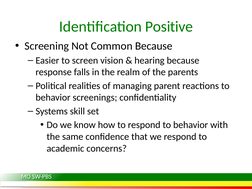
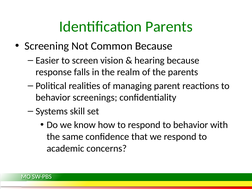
Identification Positive: Positive -> Parents (169, 27)
